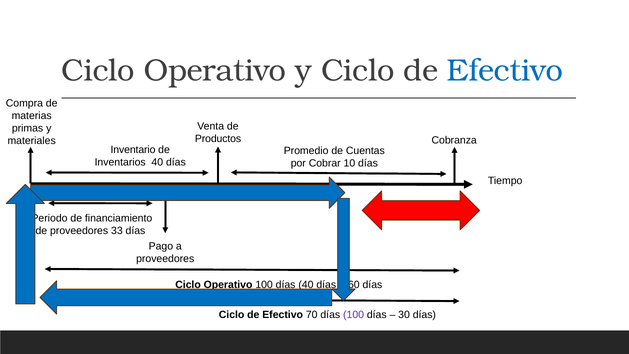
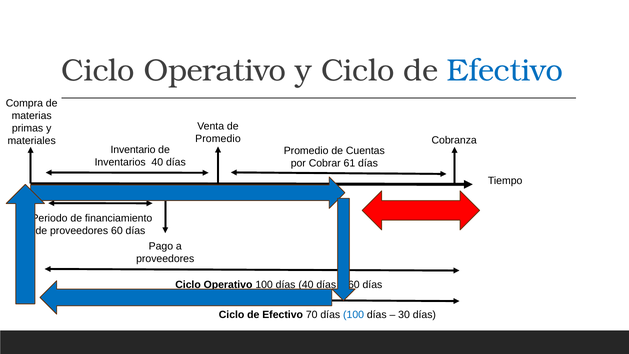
Productos: Productos -> Promedio (218, 139)
10: 10 -> 61 (349, 163)
proveedores 33: 33 -> 60 (117, 231)
100 colour: purple -> blue (354, 315)
